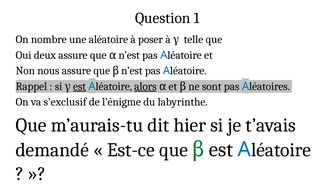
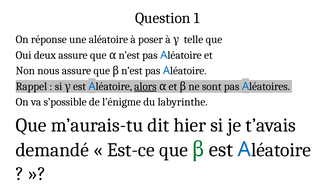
nombre: nombre -> réponse (49, 40)
est underline: present -> none (79, 86)
s’exclusif: s’exclusif -> s’possible (65, 102)
